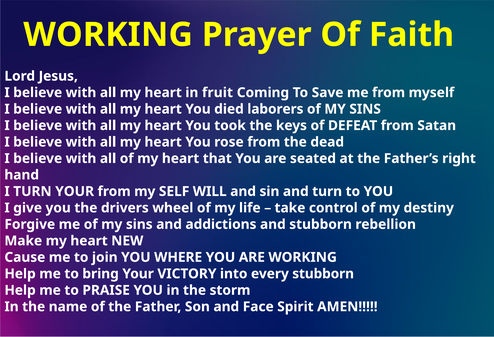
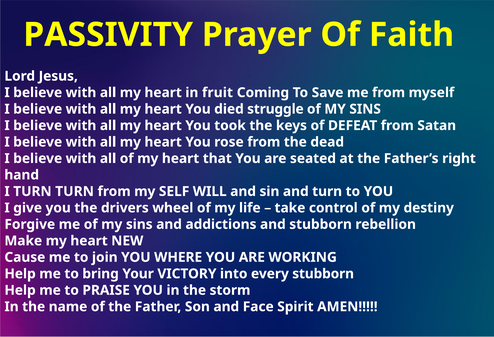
WORKING: WORKING -> PASSIVITY (108, 35)
laborers: laborers -> struggle (275, 109)
TURN YOUR: YOUR -> TURN (75, 191)
